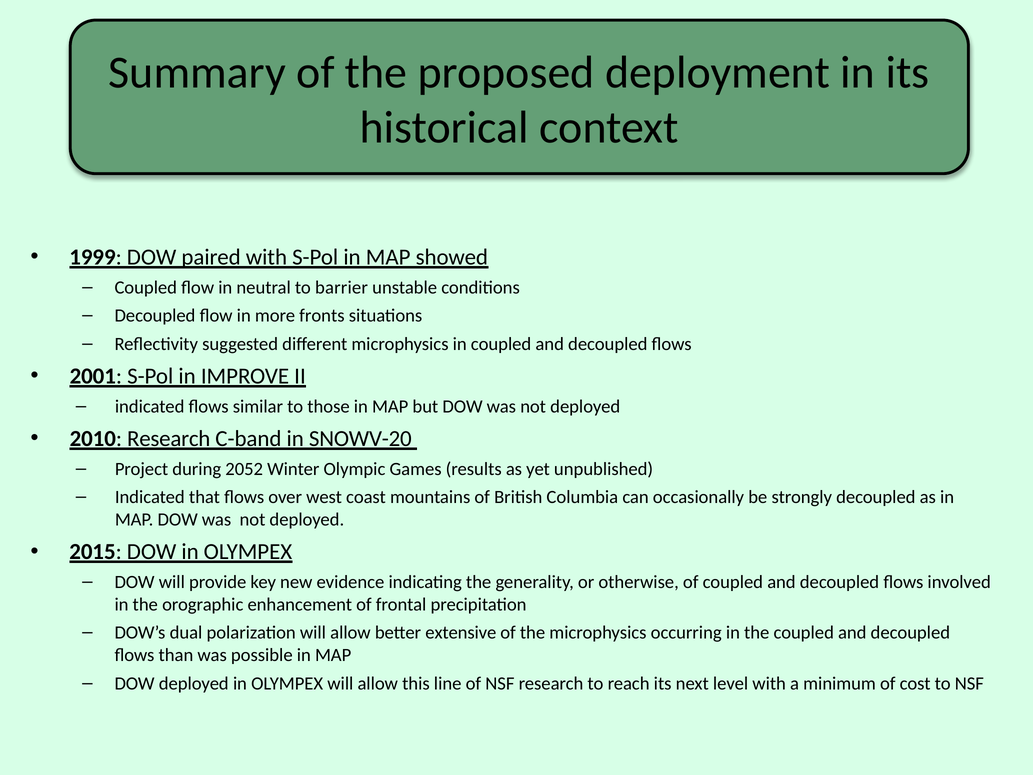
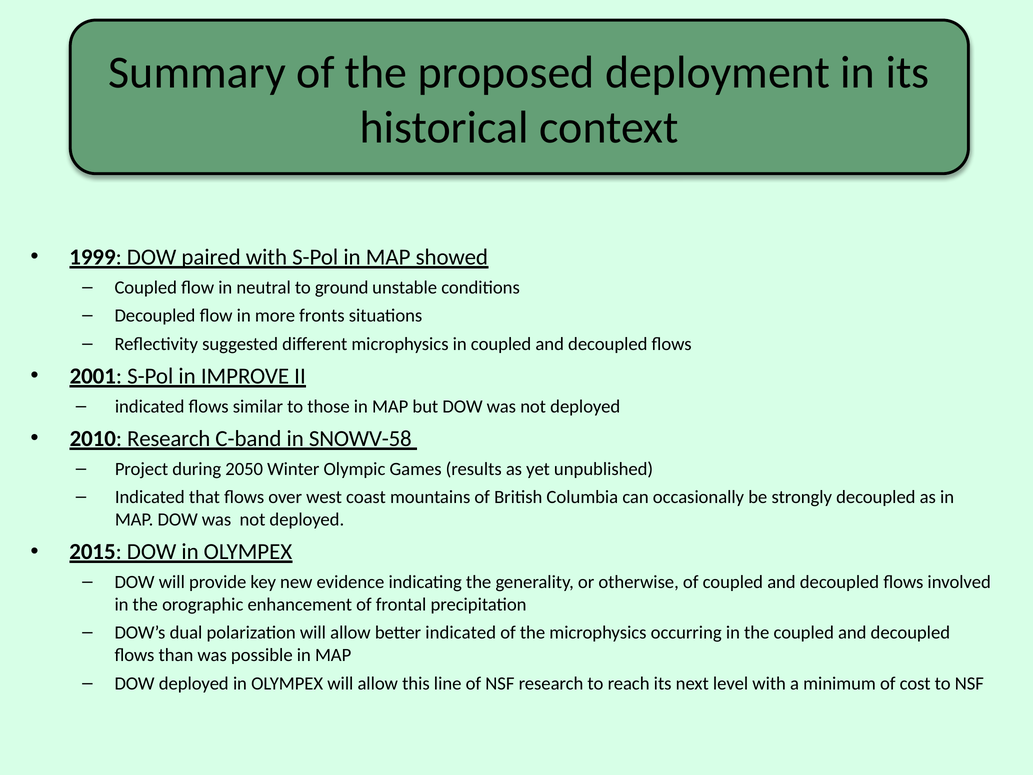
barrier: barrier -> ground (342, 288)
SNOWV-20: SNOWV-20 -> SNOWV-58 (360, 439)
2052: 2052 -> 2050 (244, 469)
better extensive: extensive -> indicated (461, 633)
